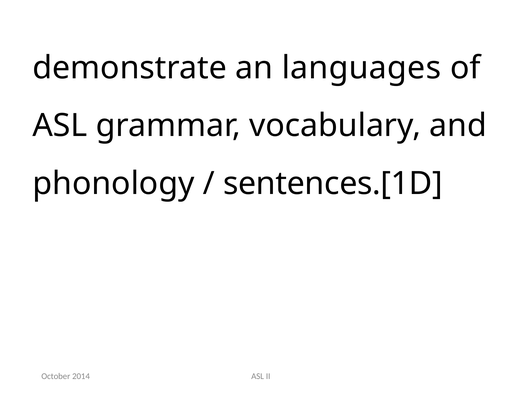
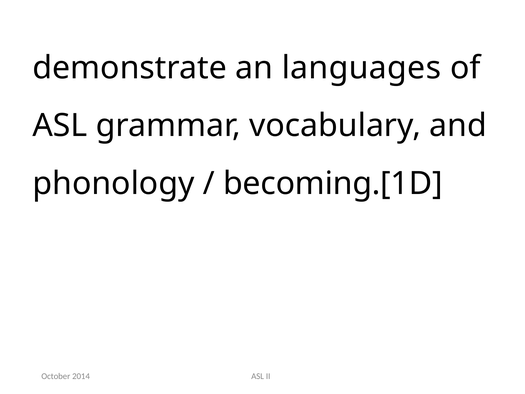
sentences.[1D: sentences.[1D -> becoming.[1D (333, 183)
